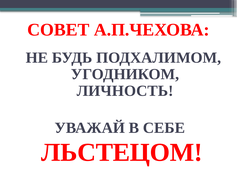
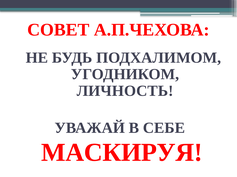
ЛЬСТЕЦОМ: ЛЬСТЕЦОМ -> МАСКИРУЯ (122, 153)
